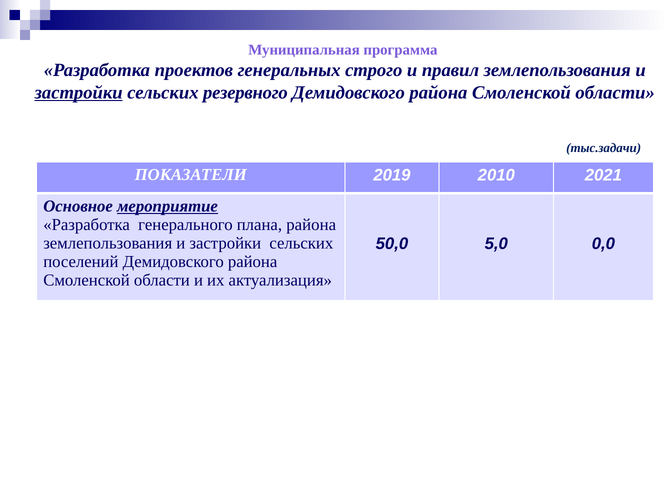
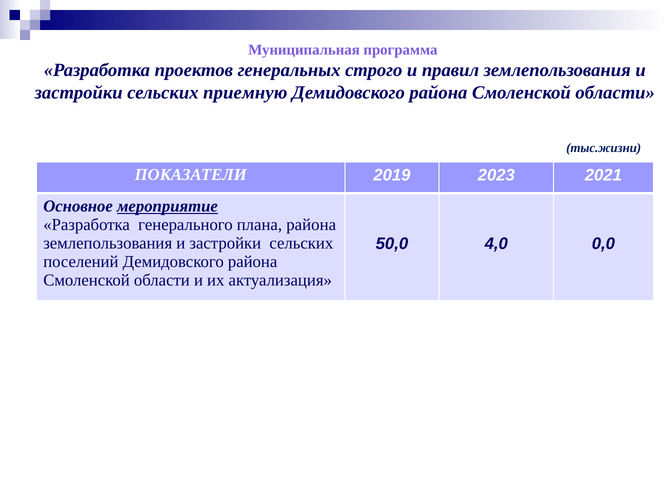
застройки underline: present -> none (79, 92)
резервного: резервного -> приемную (245, 92)
тыс.задачи: тыс.задачи -> тыс.жизни (604, 148)
2010: 2010 -> 2023 (496, 175)
5,0: 5,0 -> 4,0 (496, 244)
